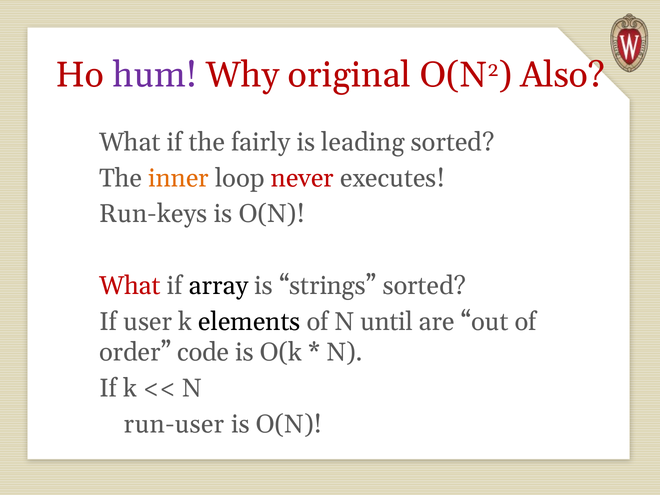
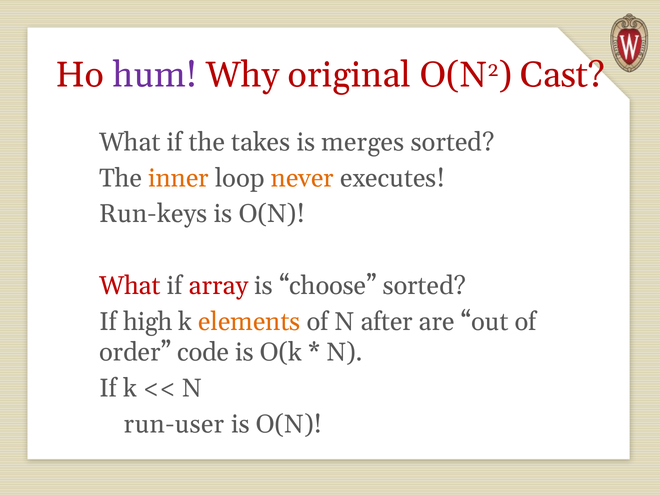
Also: Also -> Cast (563, 75)
fairly: fairly -> takes (261, 142)
leading: leading -> merges (363, 142)
never colour: red -> orange (302, 178)
array colour: black -> red (219, 286)
strings: strings -> choose (328, 286)
user: user -> high (148, 322)
elements colour: black -> orange (249, 322)
until: until -> after (387, 322)
